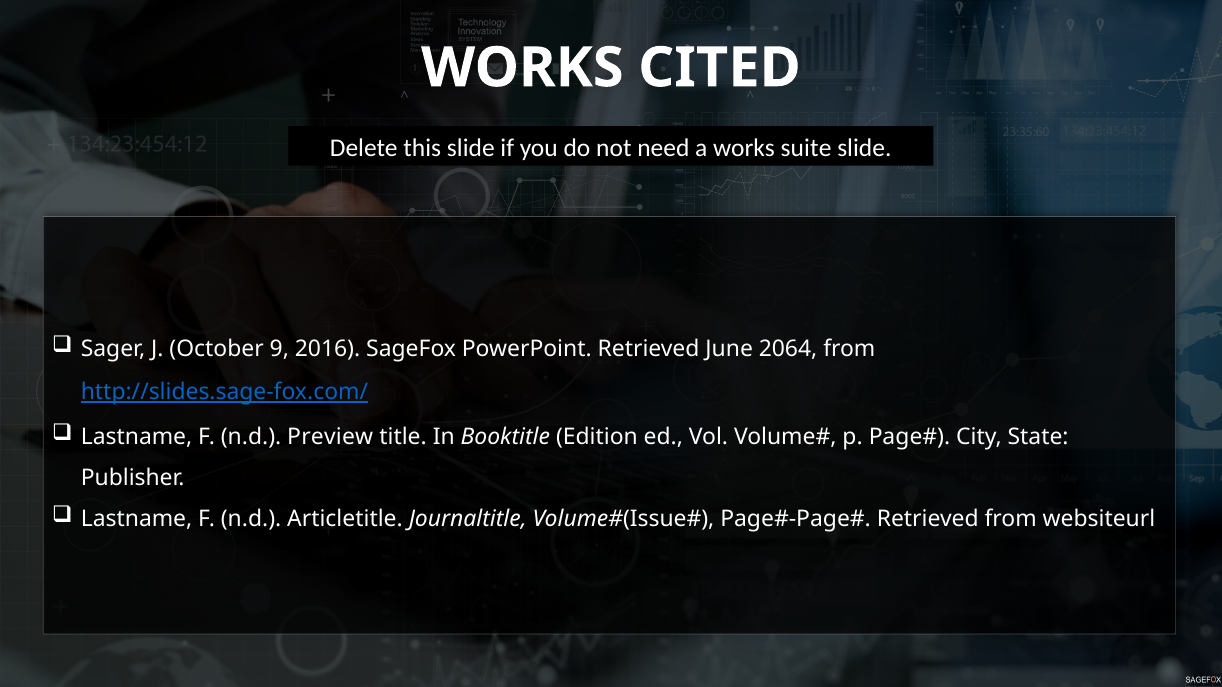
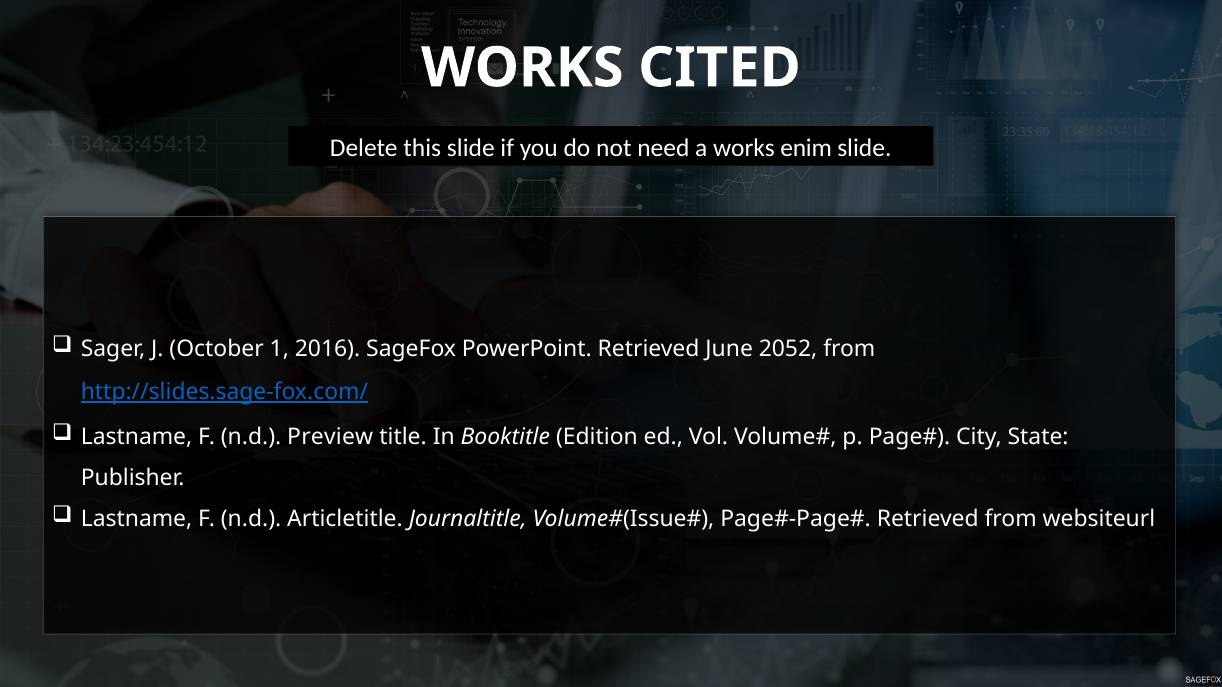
suite: suite -> enim (806, 148)
9: 9 -> 1 (279, 349)
2064: 2064 -> 2052 (788, 349)
